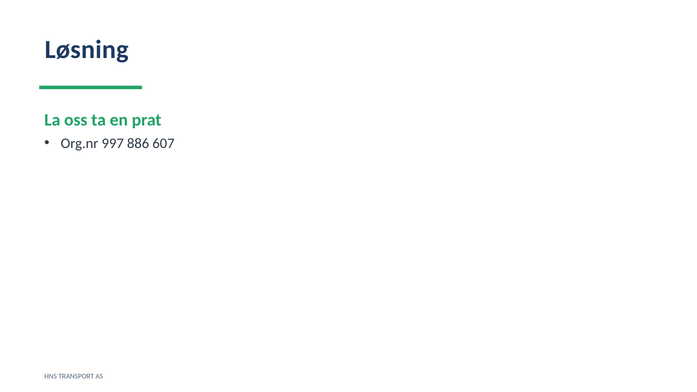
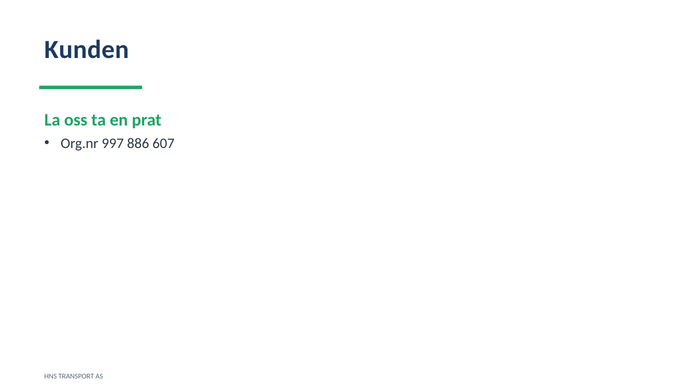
Løsning: Løsning -> Kunden (87, 50)
